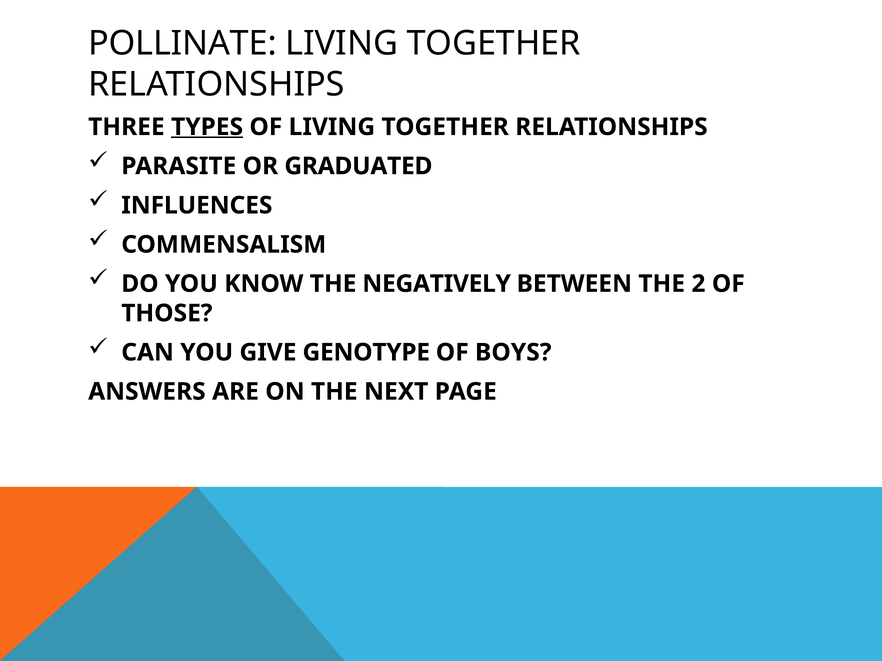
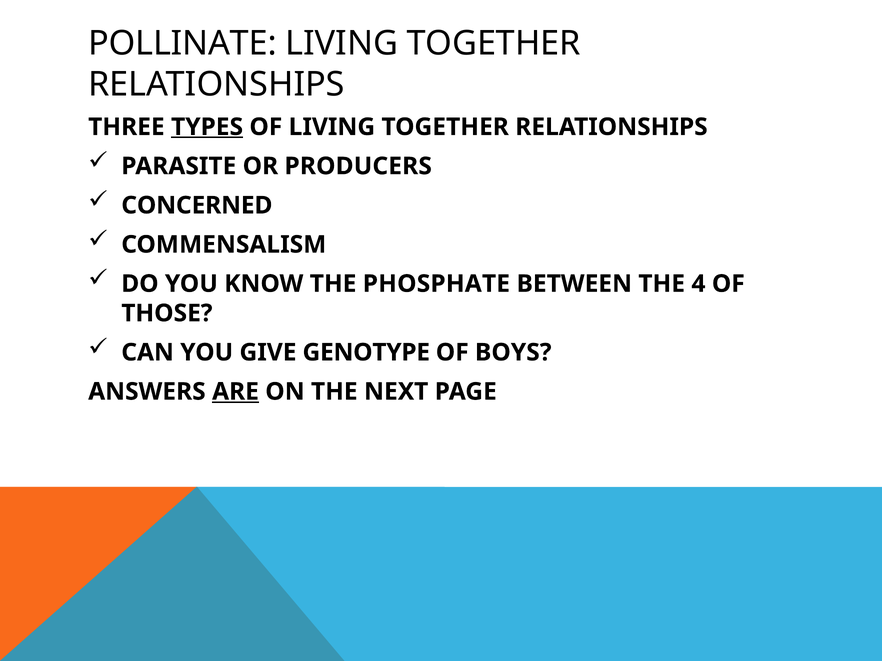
GRADUATED: GRADUATED -> PRODUCERS (358, 166)
INFLUENCES: INFLUENCES -> CONCERNED (197, 205)
NEGATIVELY: NEGATIVELY -> PHOSPHATE (436, 284)
2: 2 -> 4 (698, 284)
ARE underline: none -> present (235, 392)
